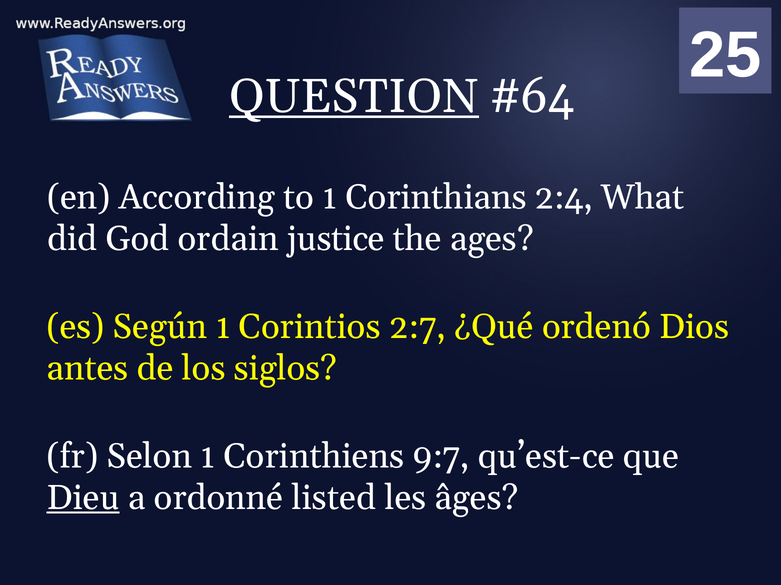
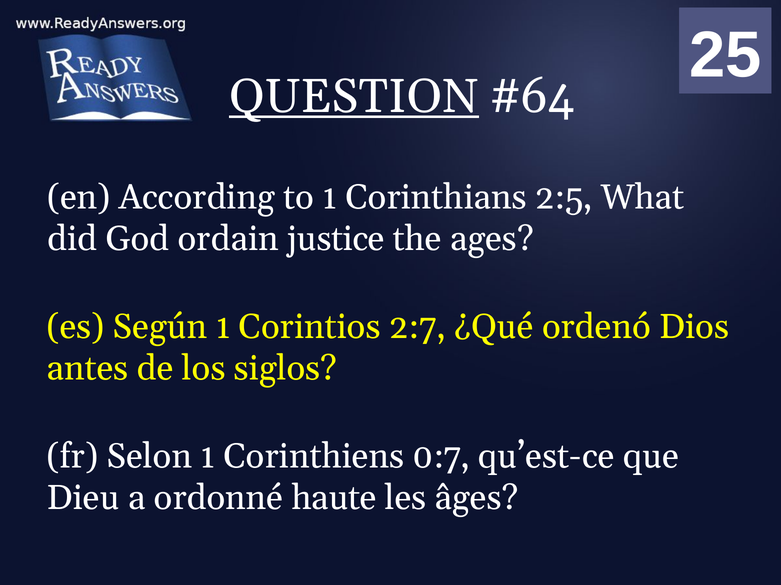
2:4: 2:4 -> 2:5 (564, 198)
9:7: 9:7 -> 0:7 (441, 457)
Dieu underline: present -> none (83, 498)
listed: listed -> haute (334, 498)
